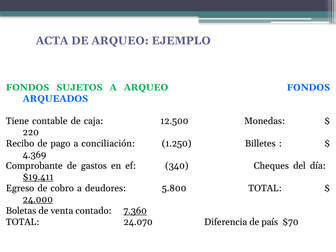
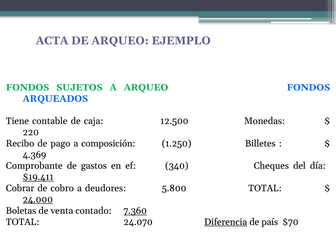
conciliación: conciliación -> composición (108, 144)
Egreso: Egreso -> Cobrar (20, 188)
Diferencia underline: none -> present (226, 222)
